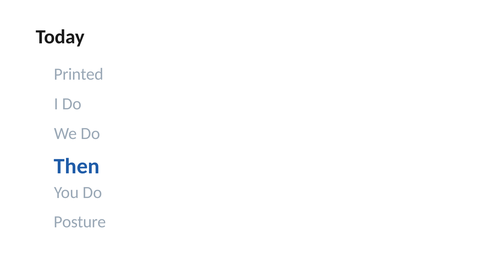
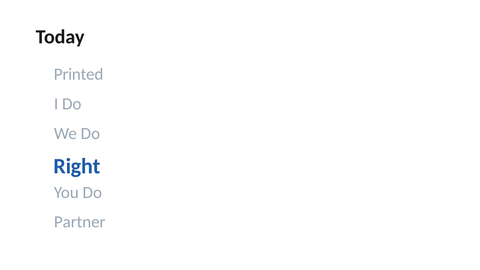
Then: Then -> Right (77, 166)
Posture: Posture -> Partner (80, 222)
